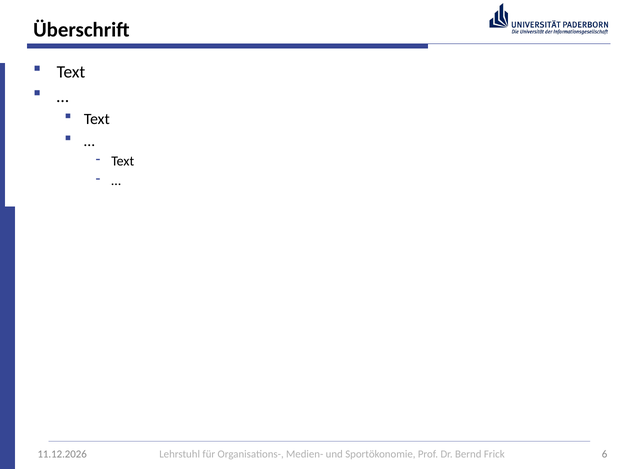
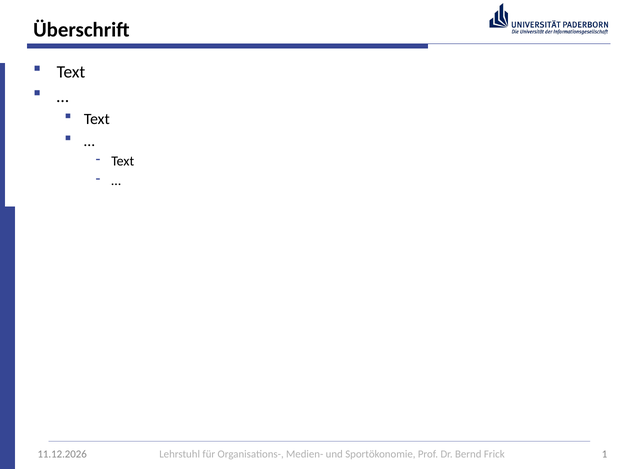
6: 6 -> 1 (605, 454)
